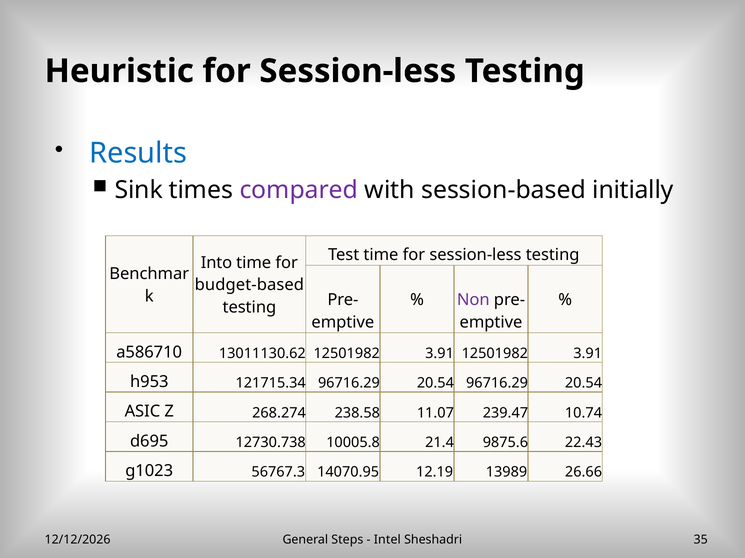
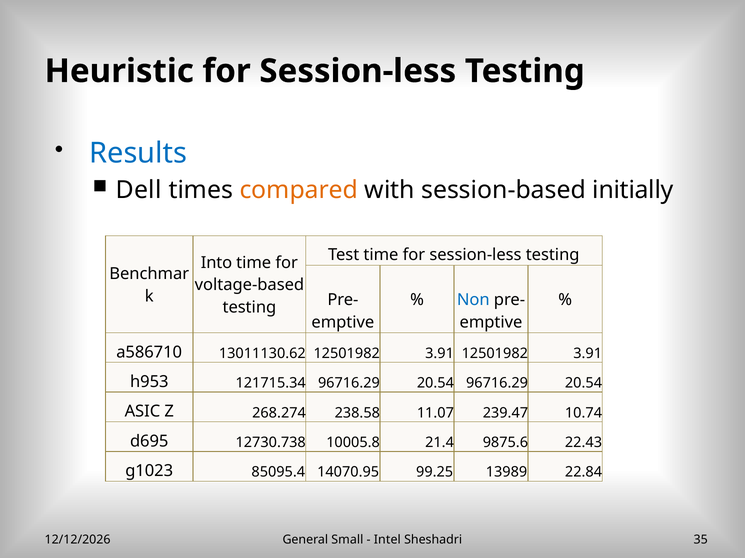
Sink: Sink -> Dell (139, 190)
compared colour: purple -> orange (299, 190)
budget-based: budget-based -> voltage-based (249, 285)
Non colour: purple -> blue (473, 300)
56767.3: 56767.3 -> 85095.4 (278, 473)
12.19: 12.19 -> 99.25 (435, 473)
26.66: 26.66 -> 22.84 (584, 473)
Steps: Steps -> Small (347, 540)
